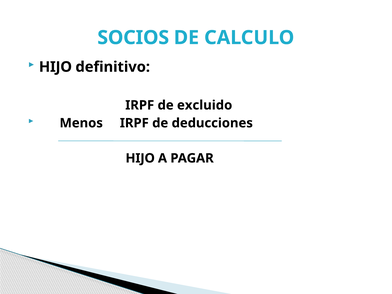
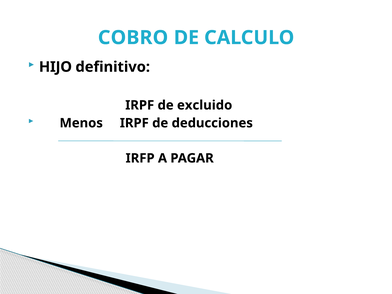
SOCIOS: SOCIOS -> COBRO (133, 38)
HIJO: HIJO -> IRFP (140, 158)
